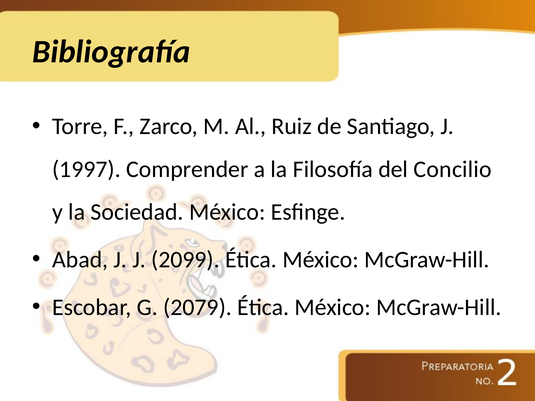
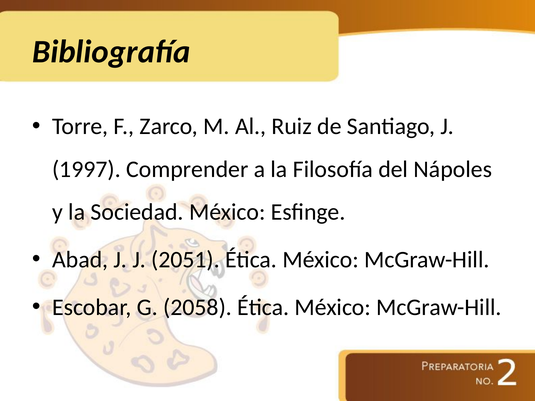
Concilio: Concilio -> Nápoles (453, 169)
2099: 2099 -> 2051 (185, 260)
2079: 2079 -> 2058 (198, 307)
